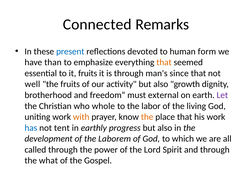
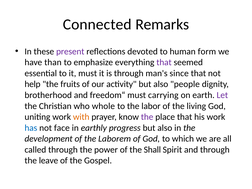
present colour: blue -> purple (70, 51)
that colour: orange -> purple (164, 62)
it fruits: fruits -> must (88, 73)
well: well -> help (33, 84)
growth: growth -> people (185, 84)
external: external -> carrying (163, 95)
the colour: orange -> purple (147, 117)
tent: tent -> face (62, 128)
Lord: Lord -> Shall (152, 150)
what: what -> leave (49, 161)
